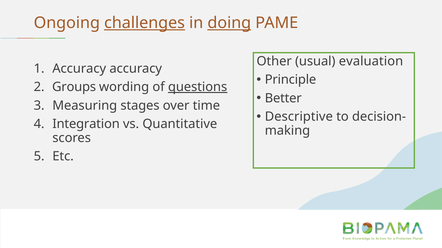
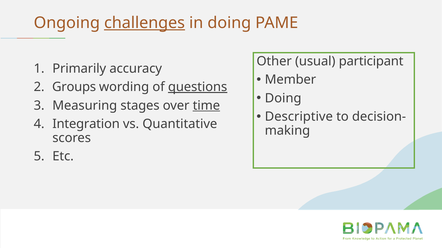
doing underline: present -> none (229, 23)
evaluation: evaluation -> participant (371, 61)
Accuracy: Accuracy -> Primarily (79, 69)
Principle: Principle -> Member (290, 80)
Better: Better -> Doing (283, 98)
time underline: none -> present (206, 106)
